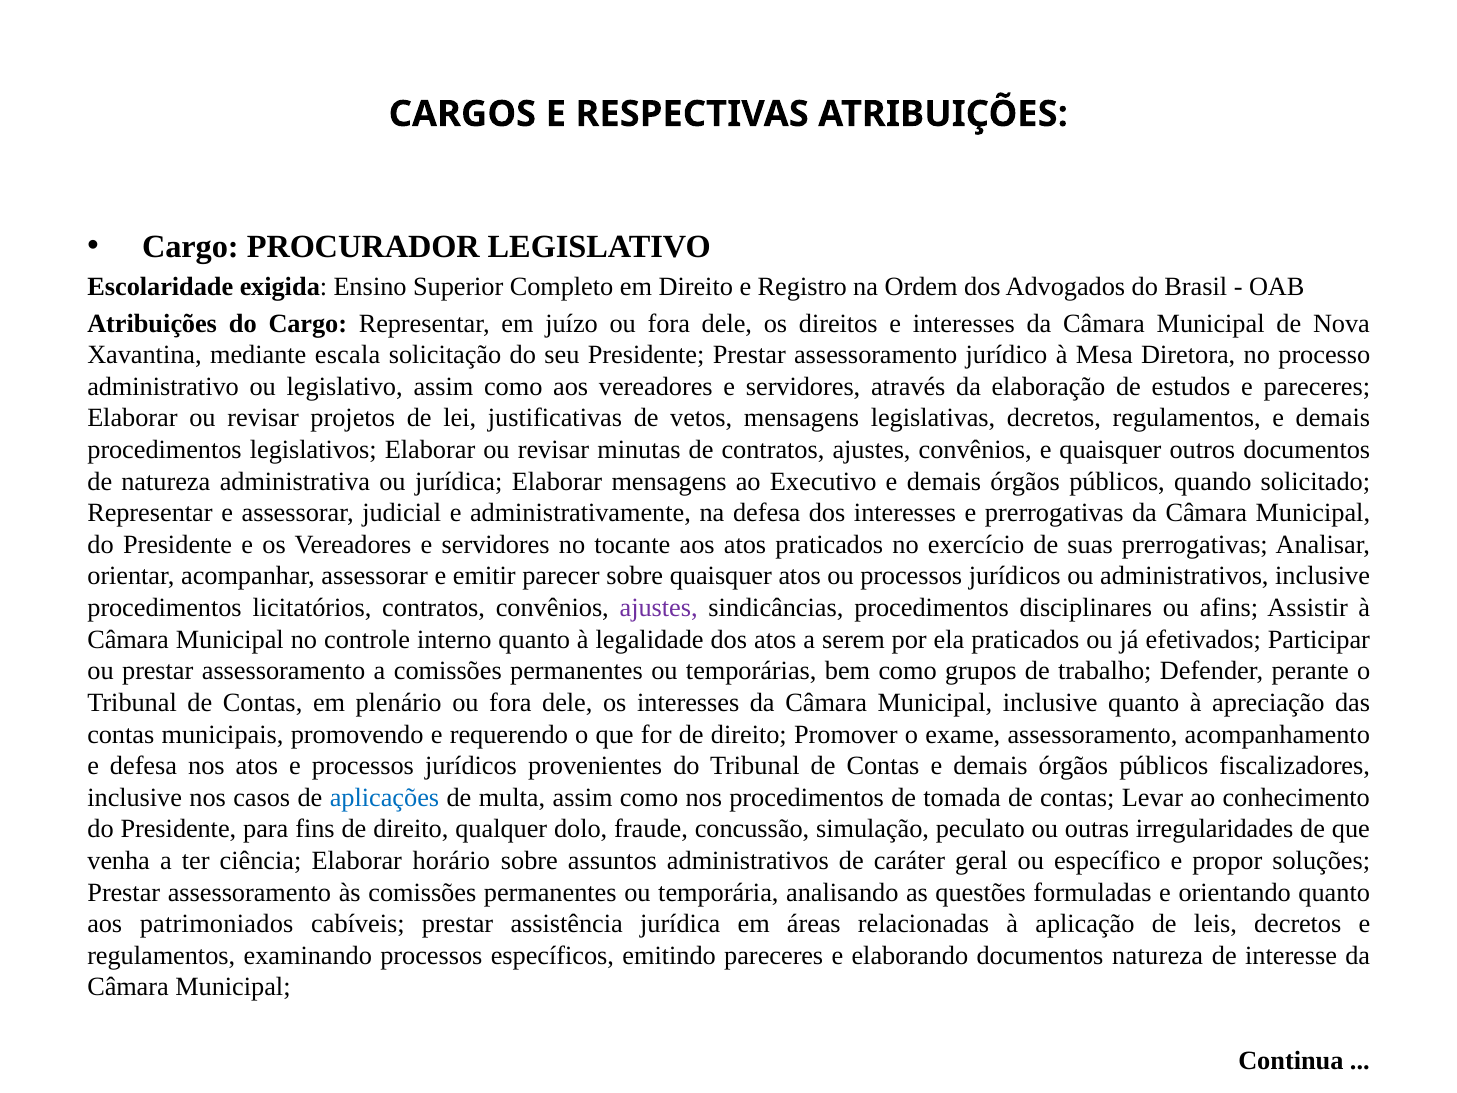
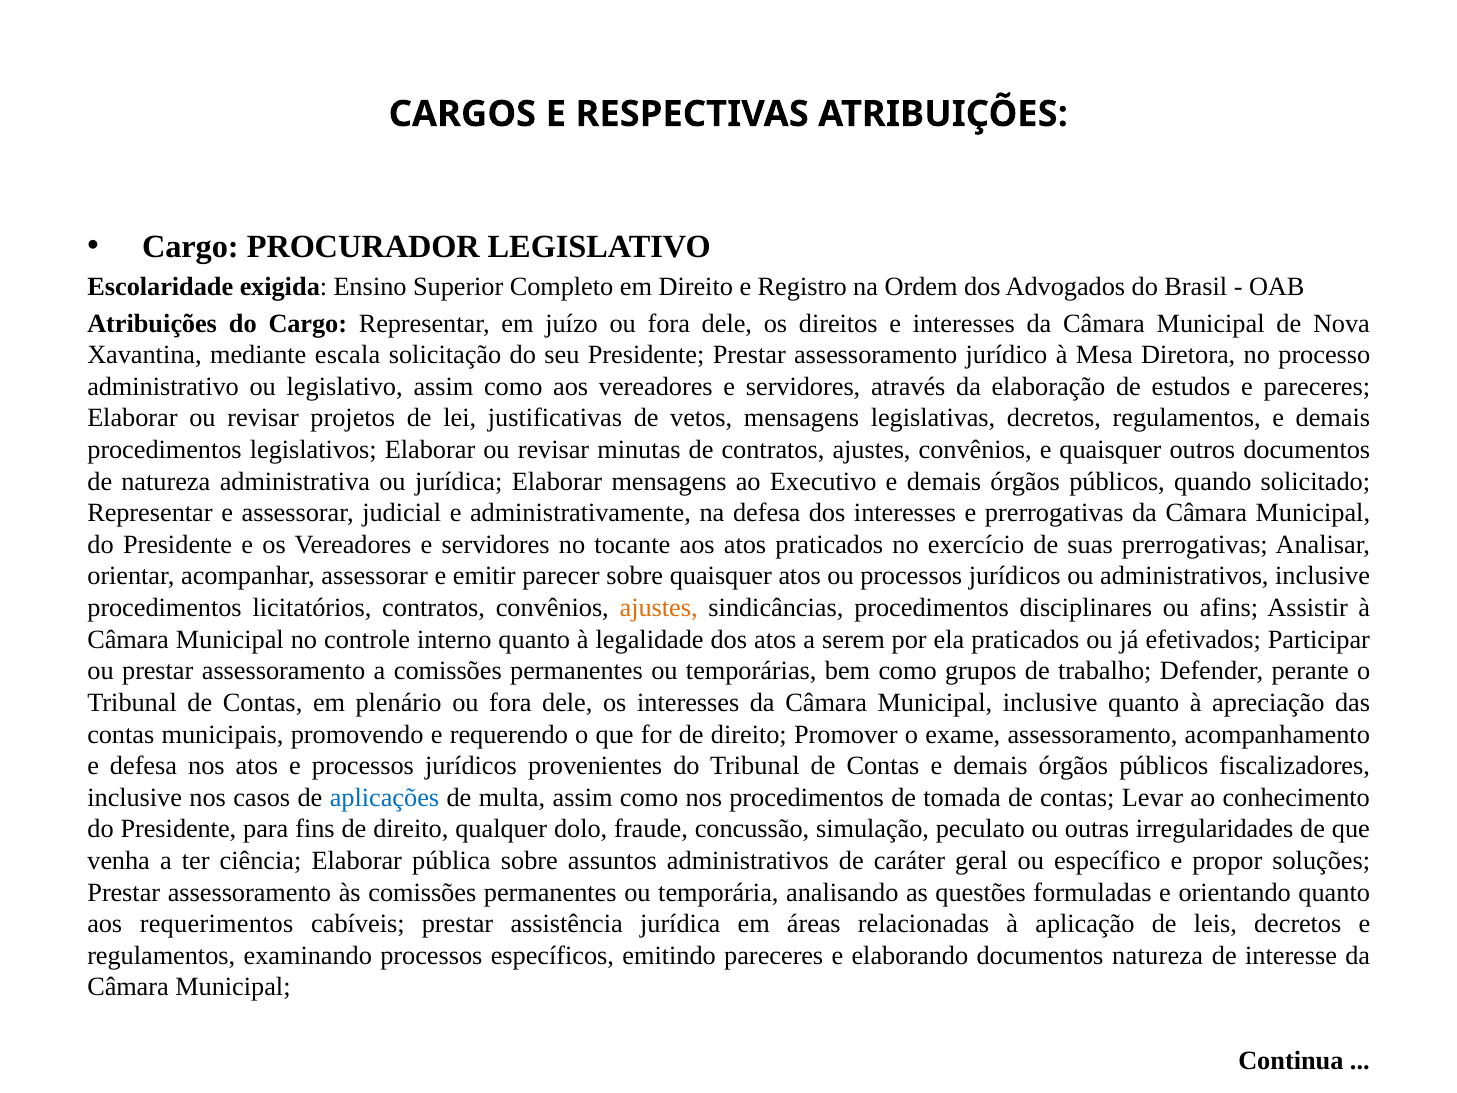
ajustes colour: purple -> orange (659, 608)
horário: horário -> pública (451, 861)
patrimoniados: patrimoniados -> requerimentos (217, 924)
